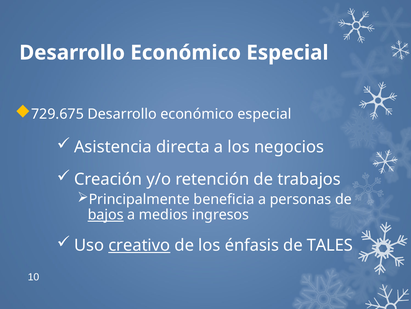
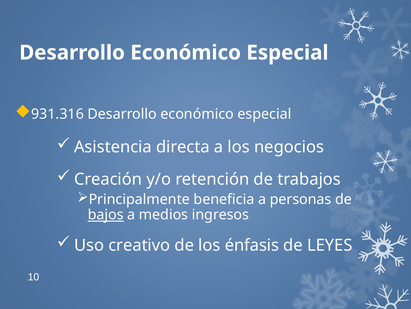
729.675: 729.675 -> 931.316 (58, 114)
creativo underline: present -> none (139, 245)
TALES: TALES -> LEYES (330, 245)
